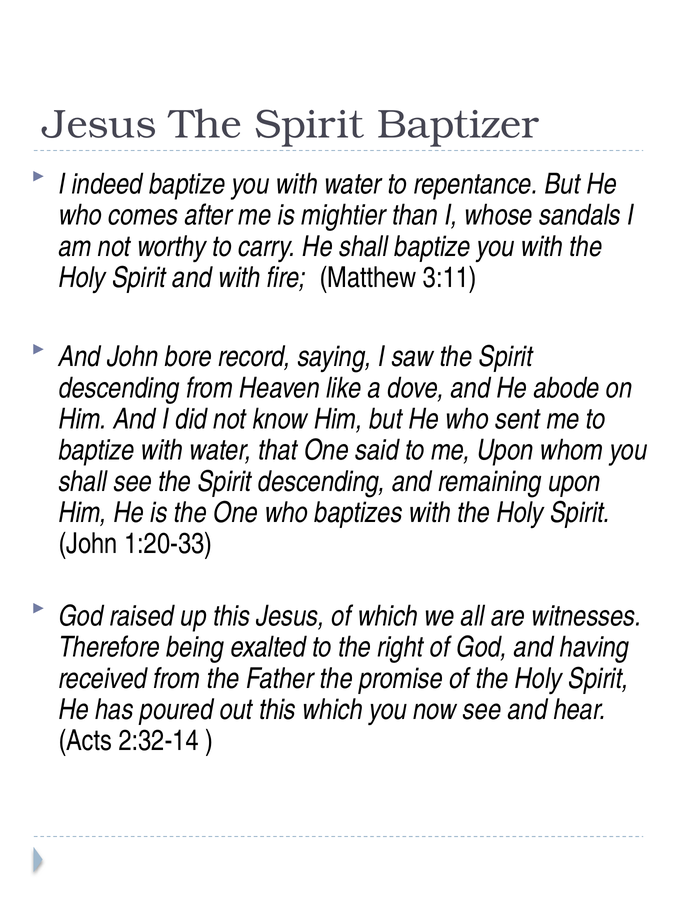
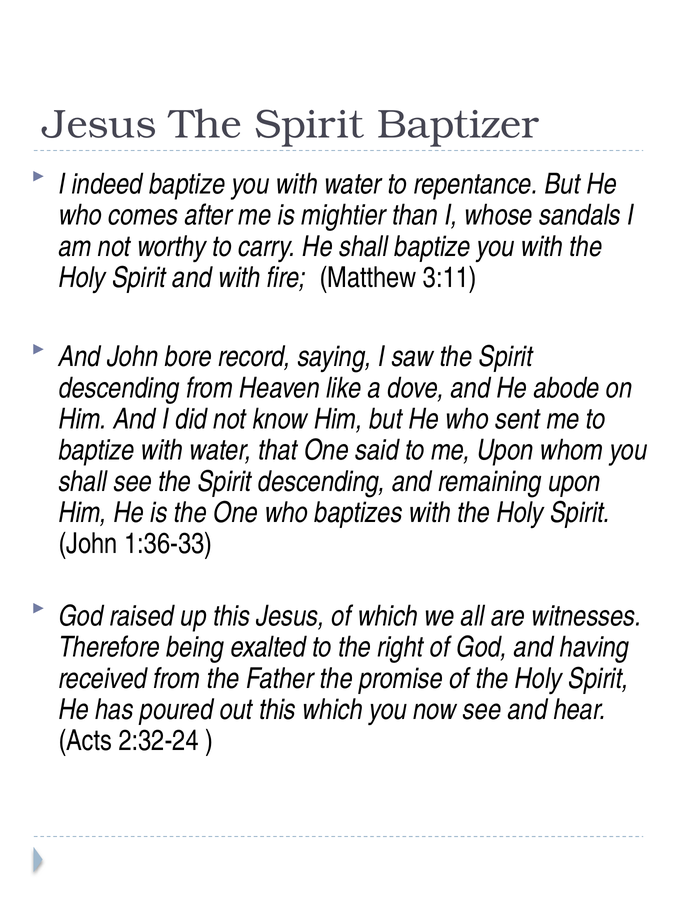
1:20-33: 1:20-33 -> 1:36-33 (168, 544)
2:32-14: 2:32-14 -> 2:32-24 (159, 741)
